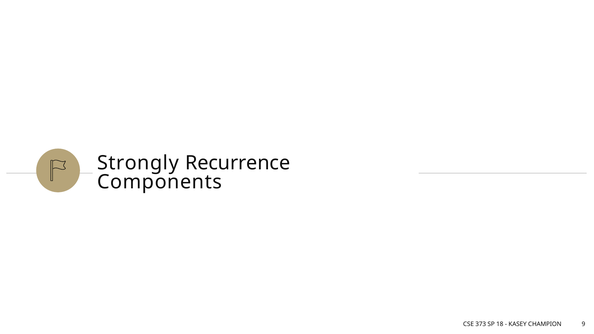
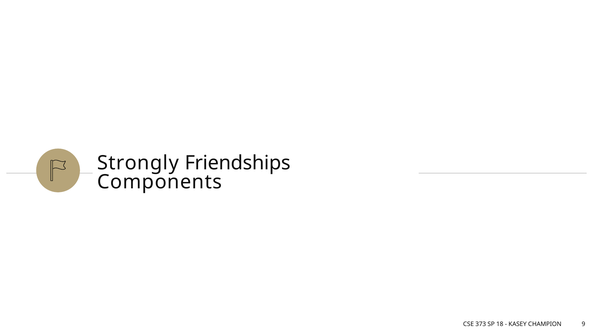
Recurrence: Recurrence -> Friendships (238, 163)
